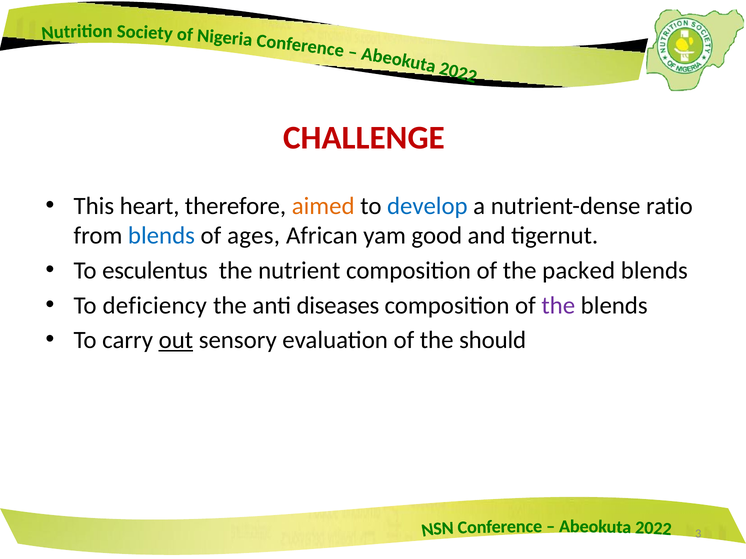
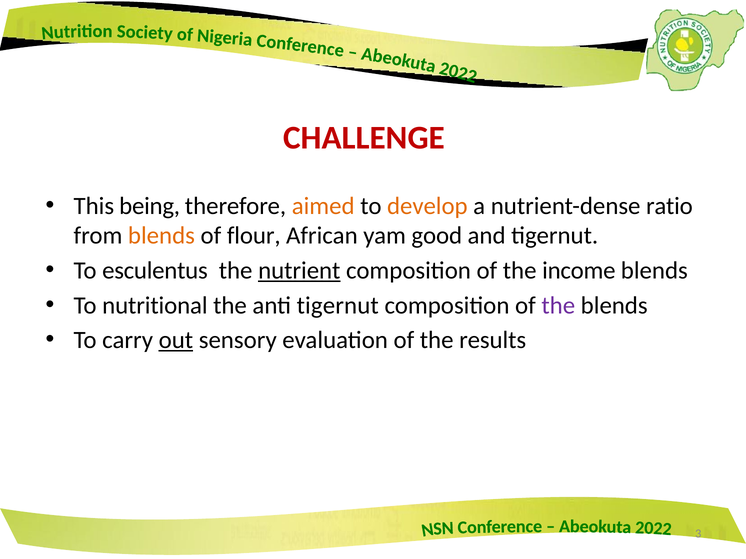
heart: heart -> being (150, 206)
develop colour: blue -> orange (427, 206)
blends colour: blue -> orange (161, 236)
ages: ages -> flour (254, 236)
nutrient underline: none -> present (299, 271)
packed: packed -> income (579, 271)
deficiency: deficiency -> nutritional (155, 306)
anti diseases: diseases -> tigernut (338, 306)
should: should -> results (493, 340)
